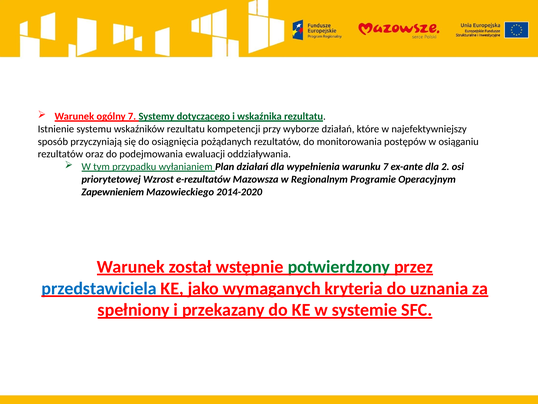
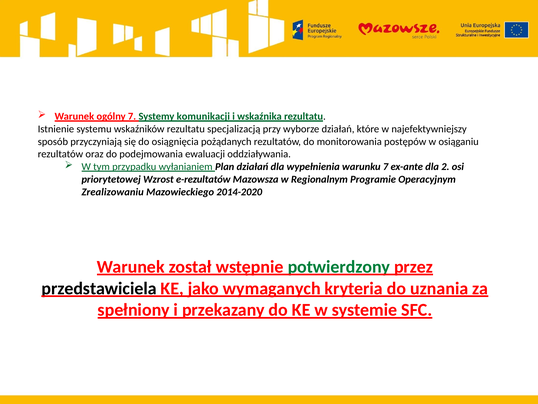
dotyczącego: dotyczącego -> komunikacji (203, 116)
kompetencji: kompetencji -> specjalizacją (234, 129)
Zapewnieniem: Zapewnieniem -> Zrealizowaniu (113, 192)
przedstawiciela colour: blue -> black (99, 288)
